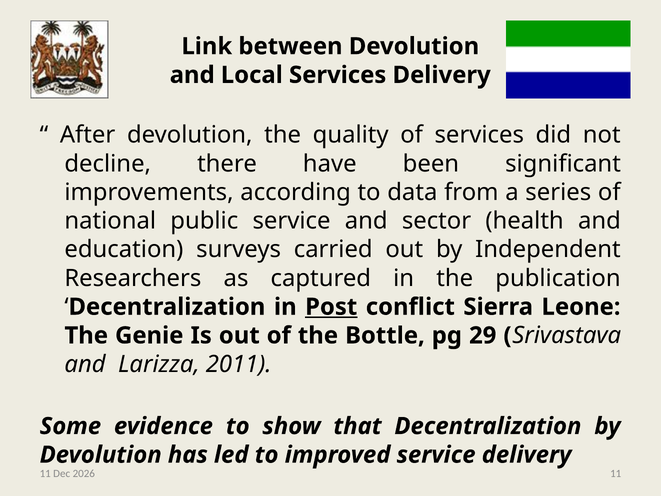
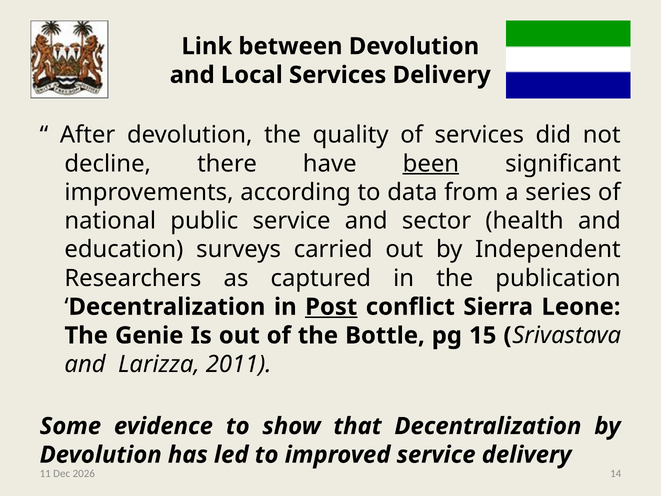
been underline: none -> present (431, 164)
29: 29 -> 15 (483, 335)
11: 11 -> 14 (616, 473)
